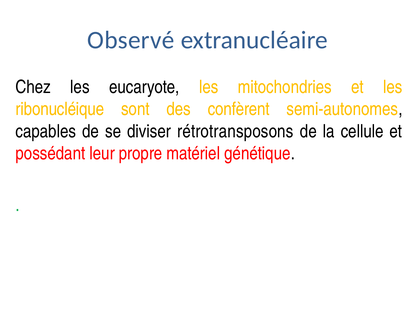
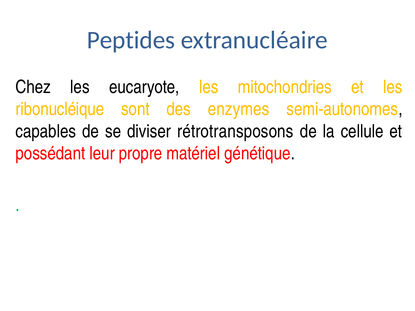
Observé: Observé -> Peptides (131, 40)
confèrent: confèrent -> enzymes (239, 109)
